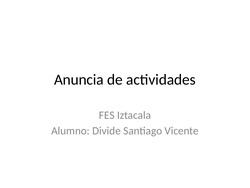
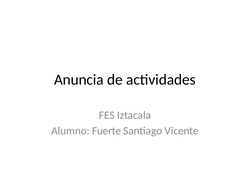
Divide: Divide -> Fuerte (107, 131)
